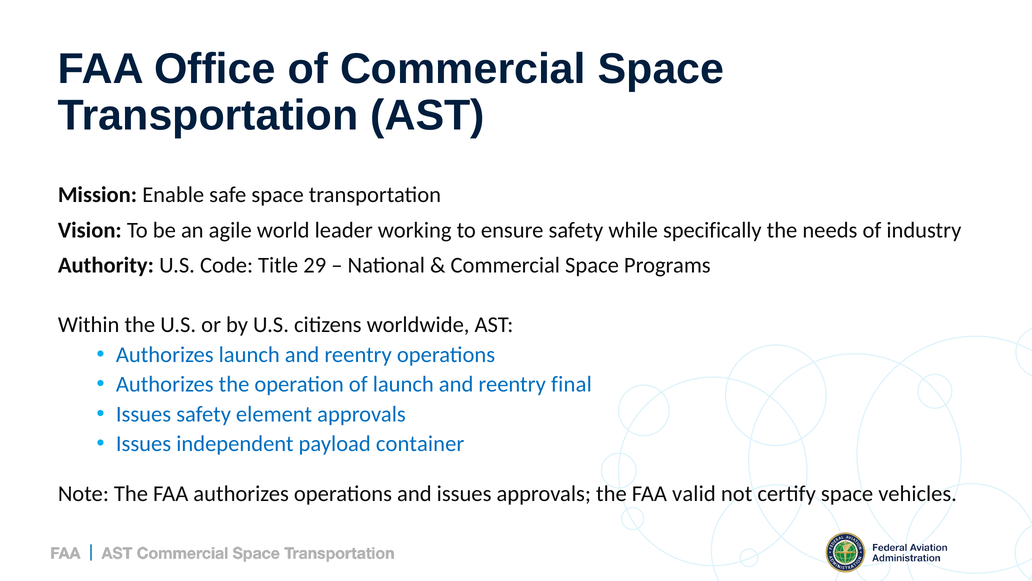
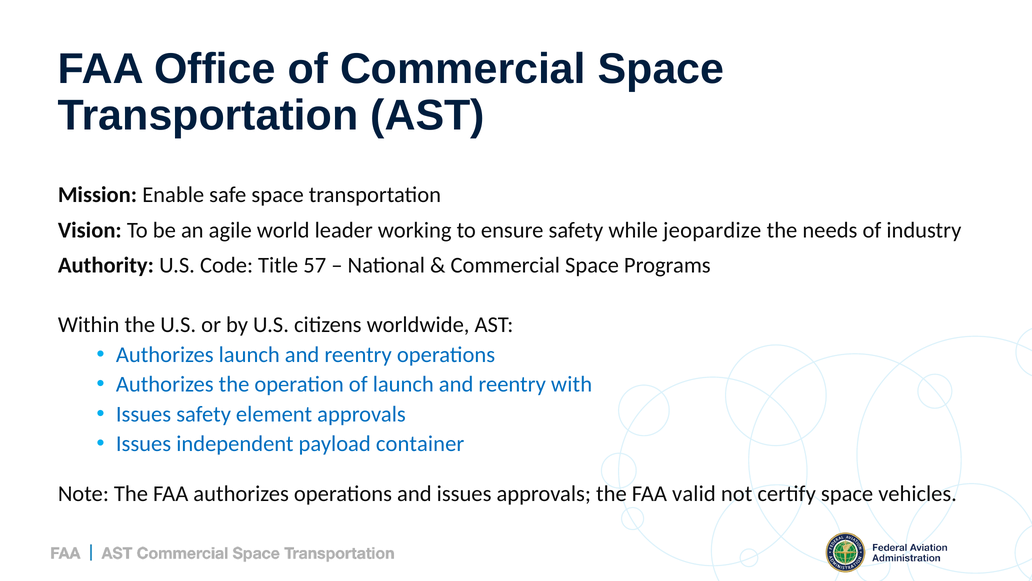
specifically: specifically -> jeopardize (712, 230)
29: 29 -> 57 (315, 265)
final: final -> with (572, 384)
